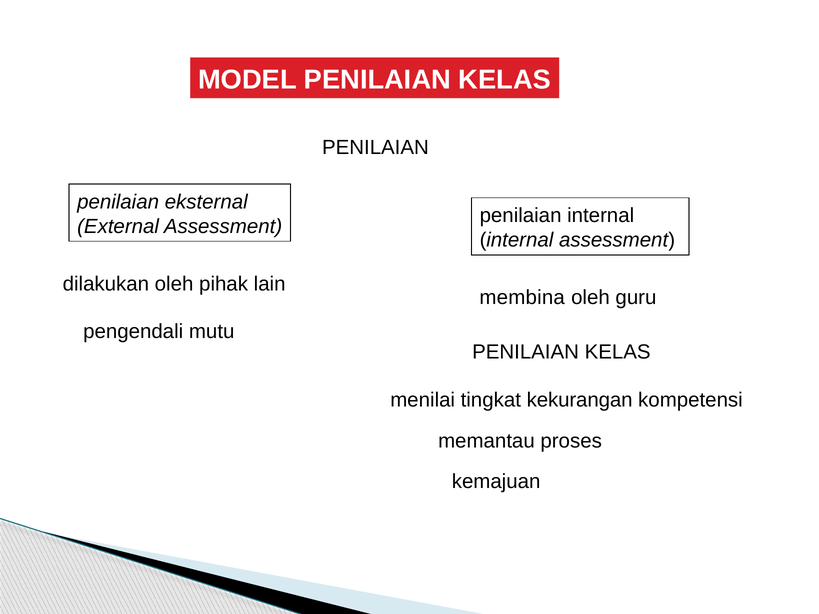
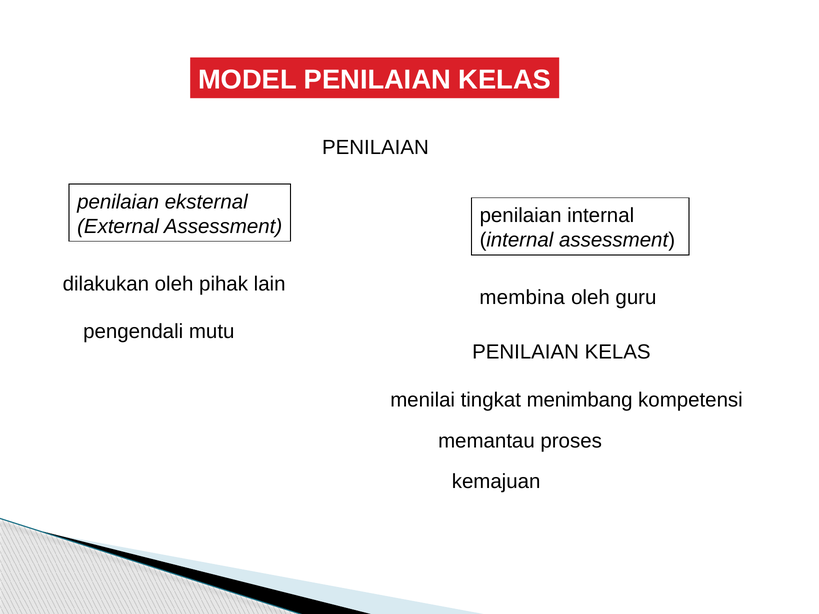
kekurangan: kekurangan -> menimbang (580, 400)
